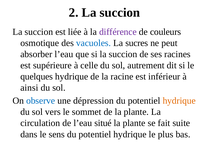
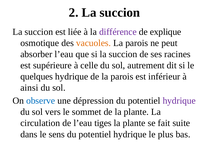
couleurs: couleurs -> explique (166, 32)
vacuoles colour: blue -> orange (94, 43)
sucres: sucres -> parois (137, 43)
de la racine: racine -> parois (122, 76)
hydrique colour: orange -> purple (179, 101)
situé: situé -> tiges (103, 123)
